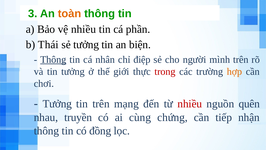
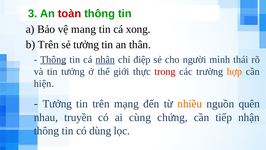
toàn colour: orange -> red (70, 14)
vệ nhiều: nhiều -> mang (84, 29)
phần: phần -> xong (138, 29)
b Thái: Thái -> Trên (48, 45)
biện: biện -> thân (140, 45)
nhân underline: none -> present (105, 60)
mình trên: trên -> thái (241, 60)
chơi: chơi -> hiện (44, 83)
nhiều colour: red -> orange (190, 104)
đồng: đồng -> dùng (100, 130)
